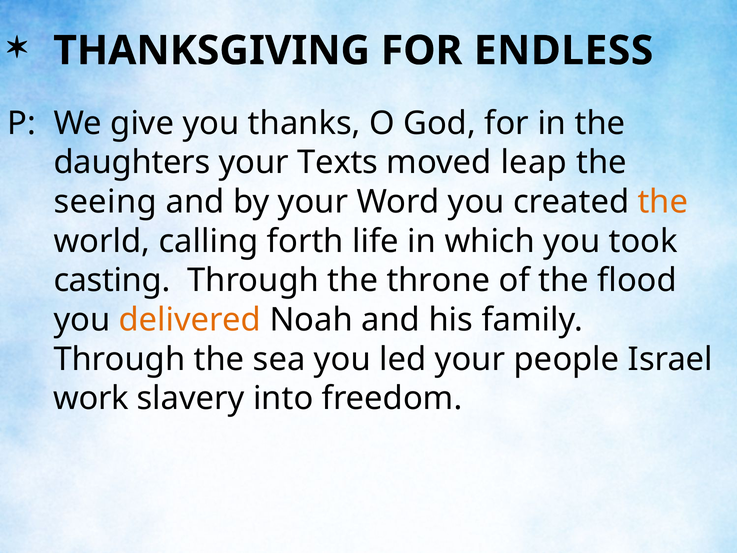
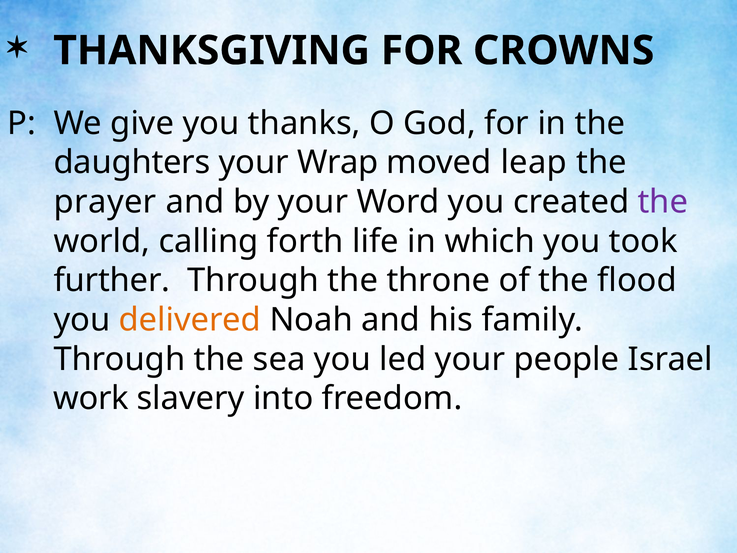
ENDLESS: ENDLESS -> CROWNS (564, 51)
Texts: Texts -> Wrap (338, 162)
seeing: seeing -> prayer (105, 202)
the colour: orange -> purple (663, 202)
casting: casting -> further (112, 280)
